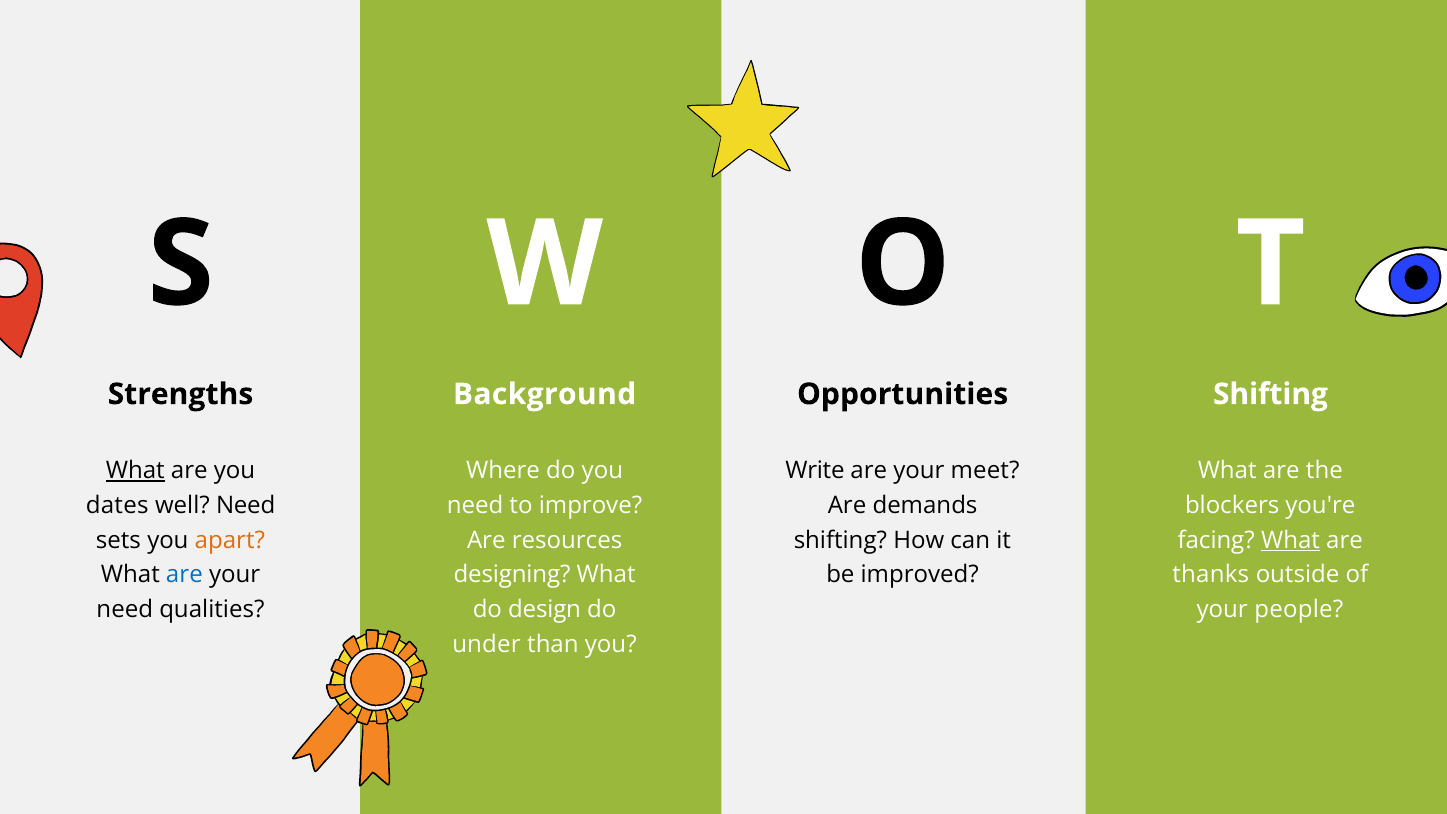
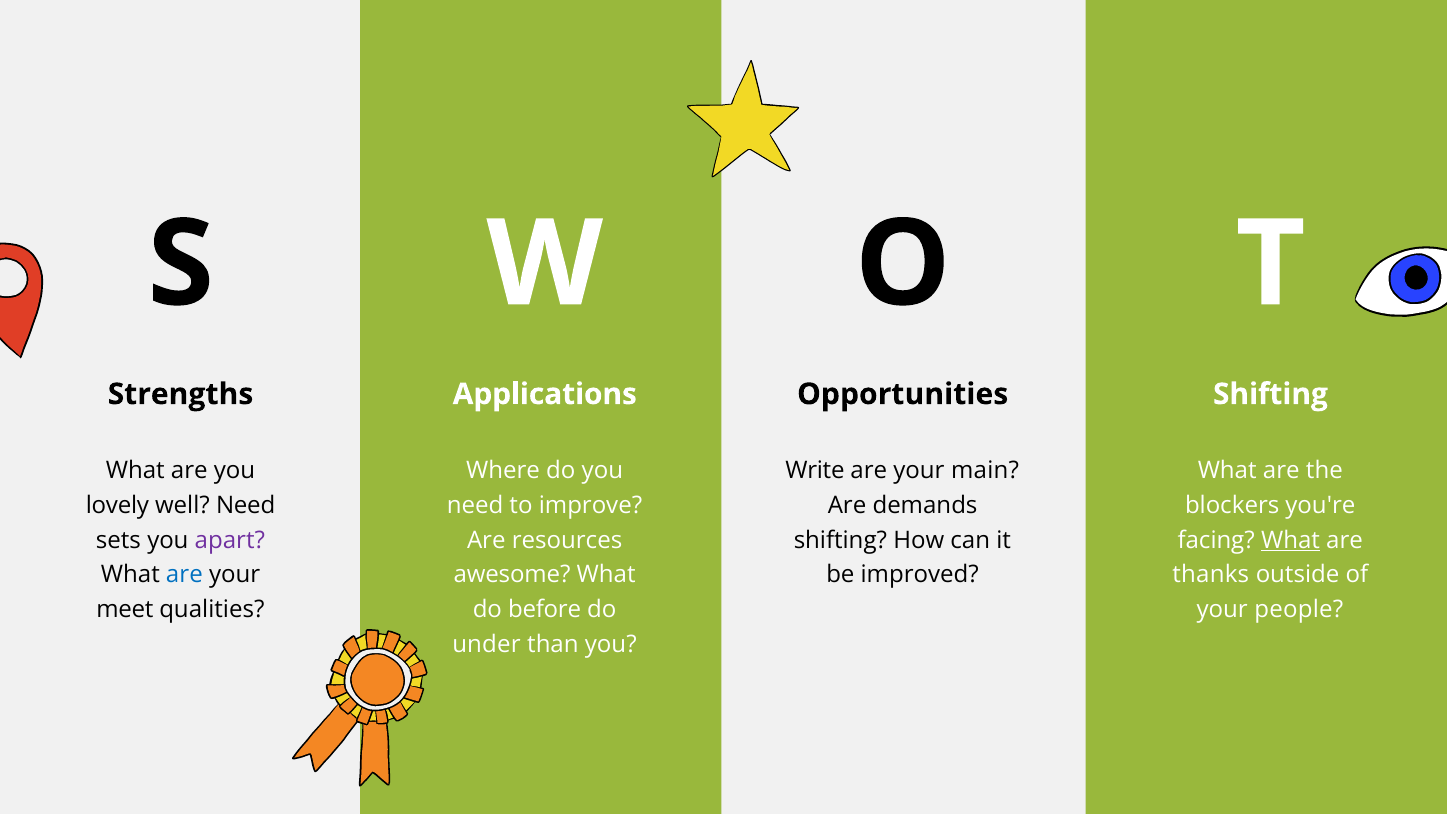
Background: Background -> Applications (545, 394)
What underline: present -> none (135, 471)
meet: meet -> main (985, 471)
dates: dates -> lovely (117, 506)
apart colour: orange -> purple (230, 540)
designing: designing -> awesome (512, 575)
need: need -> meet (125, 610)
design: design -> before (545, 610)
